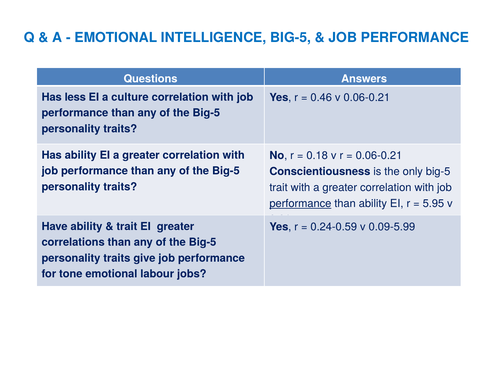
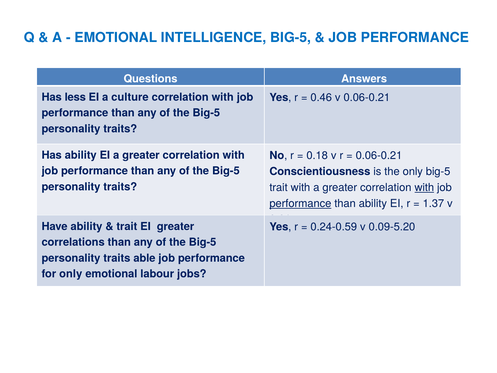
with underline: none -> present (424, 187)
5.95: 5.95 -> 1.37 (433, 203)
0.09-5.99: 0.09-5.99 -> 0.09-5.20 (392, 227)
give: give -> able (144, 258)
for tone: tone -> only (71, 274)
